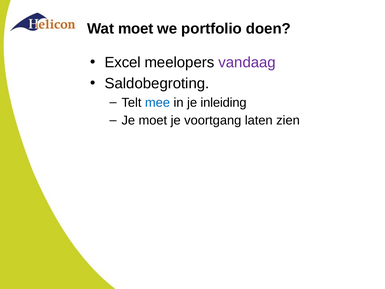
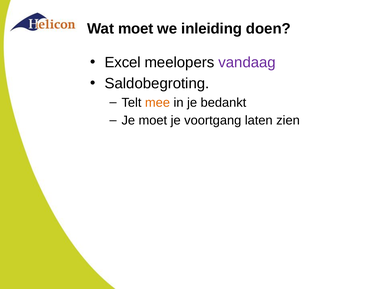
portfolio: portfolio -> inleiding (212, 29)
mee colour: blue -> orange (157, 102)
inleiding: inleiding -> bedankt (223, 102)
